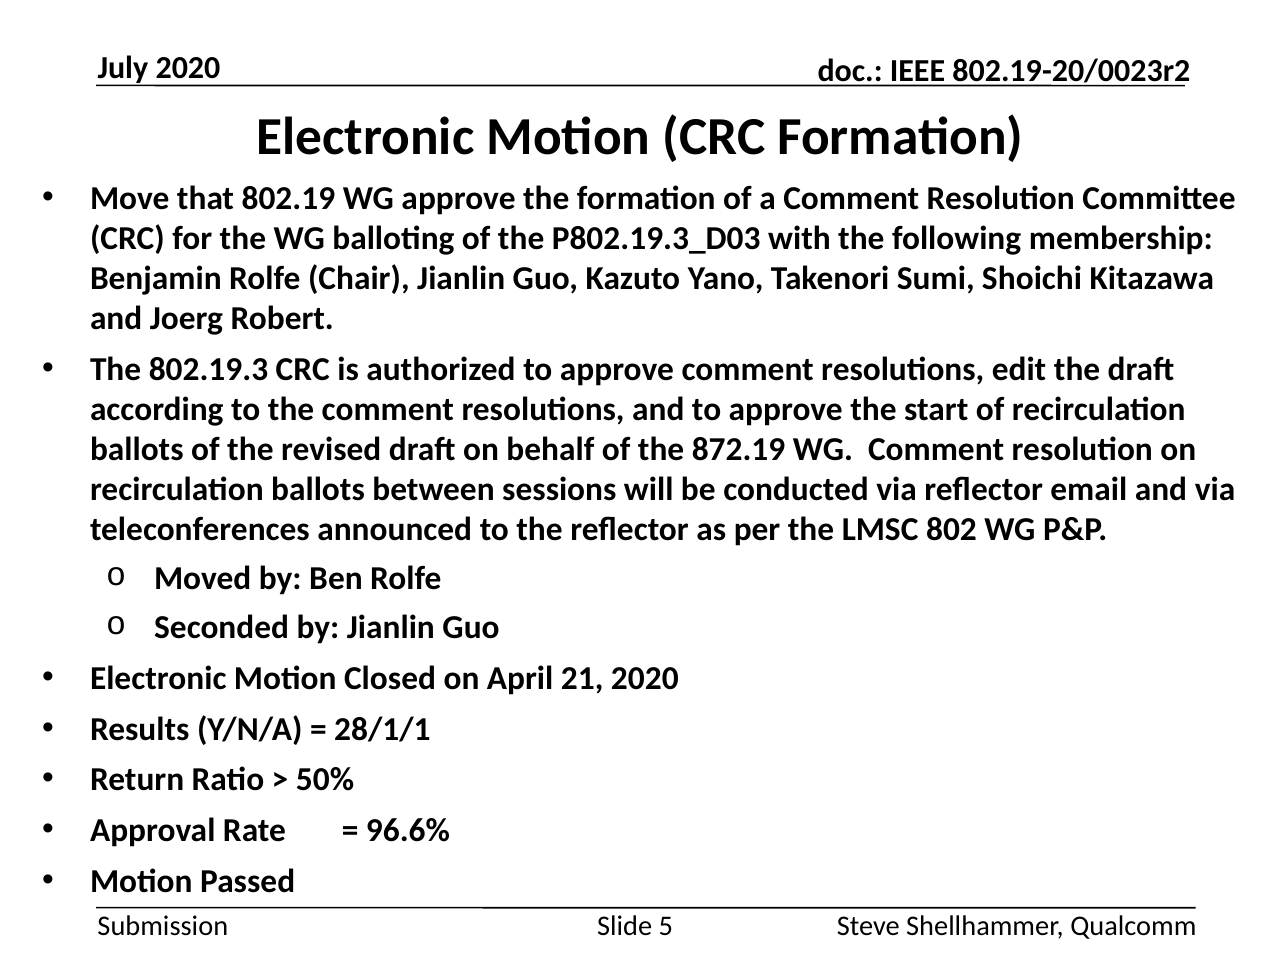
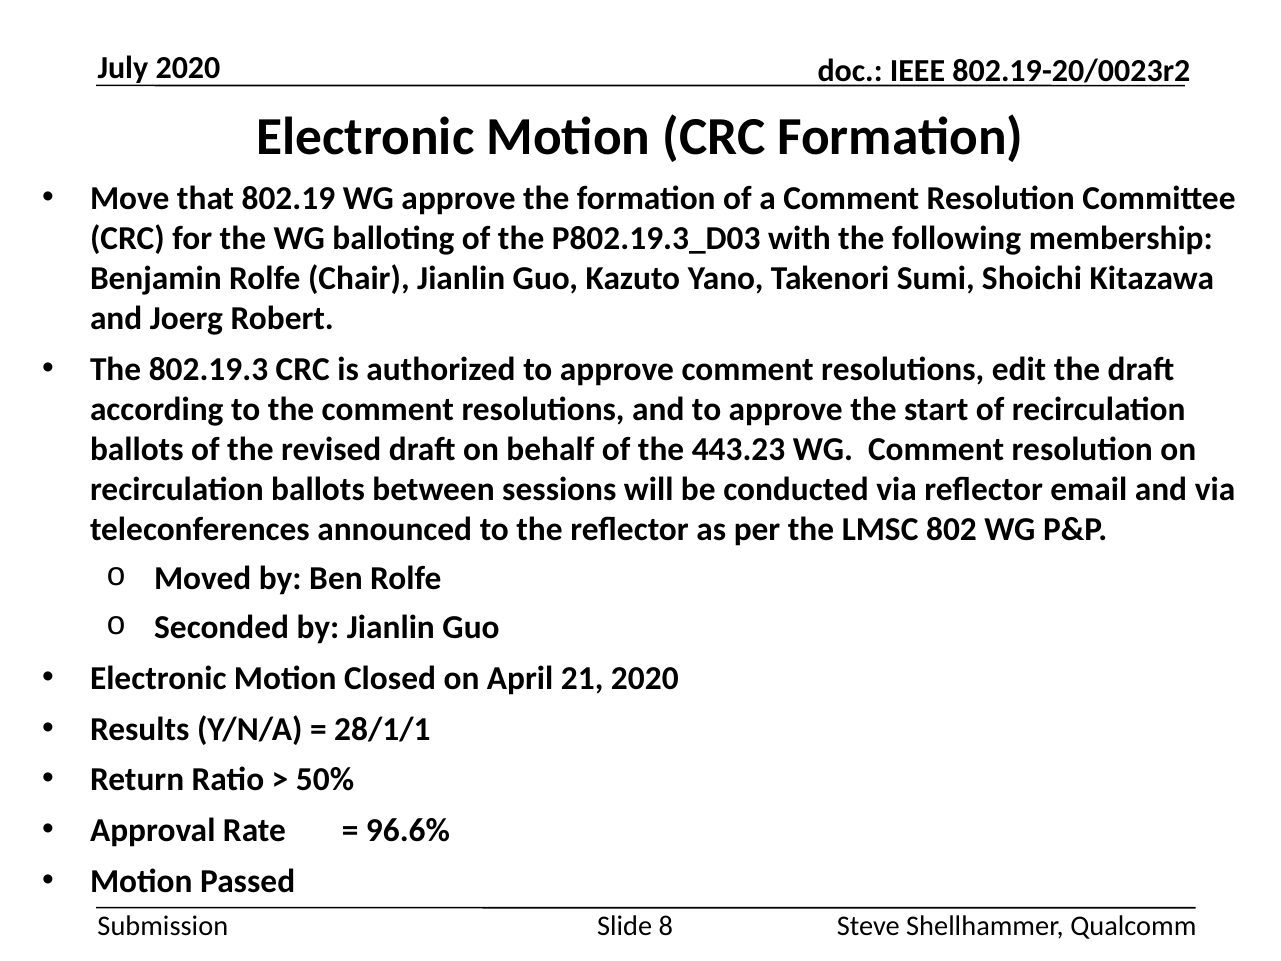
872.19: 872.19 -> 443.23 (739, 450)
5: 5 -> 8 (666, 926)
